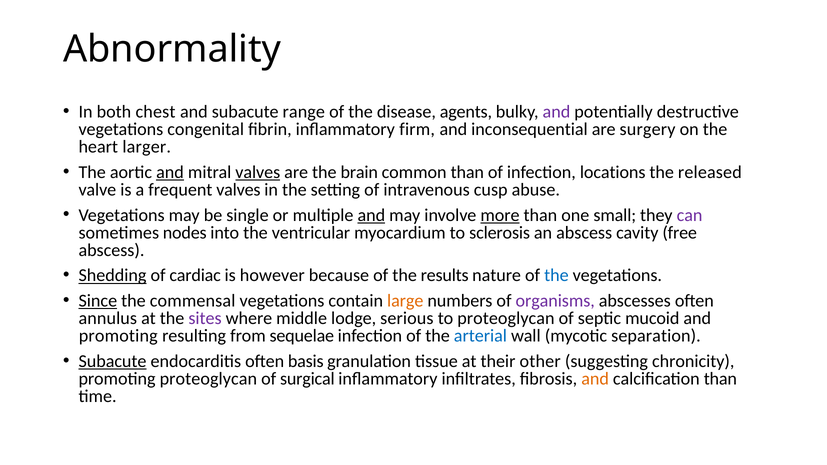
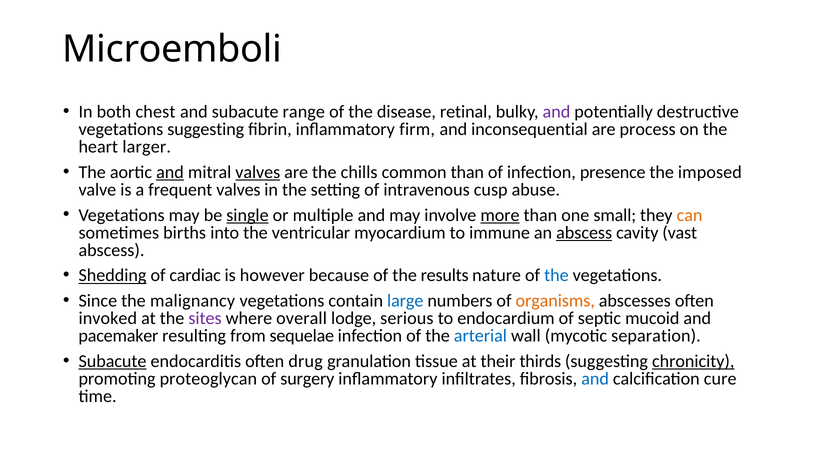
Abnormality: Abnormality -> Microemboli (172, 49)
agents: agents -> retinal (466, 112)
vegetations congenital: congenital -> suggesting (206, 129)
surgery: surgery -> process (648, 129)
brain: brain -> chills (359, 172)
locations: locations -> presence (613, 172)
released: released -> imposed (710, 172)
single underline: none -> present (247, 215)
and underline: present -> none (371, 215)
can colour: purple -> orange (690, 215)
nodes: nodes -> births (185, 233)
sclerosis: sclerosis -> immune (500, 233)
abscess underline: none -> present (584, 233)
free: free -> vast (680, 233)
Since underline: present -> none (98, 301)
commensal: commensal -> malignancy (193, 301)
large colour: orange -> blue (405, 301)
organisms colour: purple -> orange (555, 301)
annulus: annulus -> invoked (108, 319)
middle: middle -> overall (302, 319)
to proteoglycan: proteoglycan -> endocardium (506, 319)
promoting: promoting -> pacemaker (118, 336)
basis: basis -> drug (306, 361)
other: other -> thirds (540, 361)
chronicity underline: none -> present (693, 361)
surgical: surgical -> surgery (307, 379)
and colour: orange -> blue (595, 379)
calcification than: than -> cure (720, 379)
